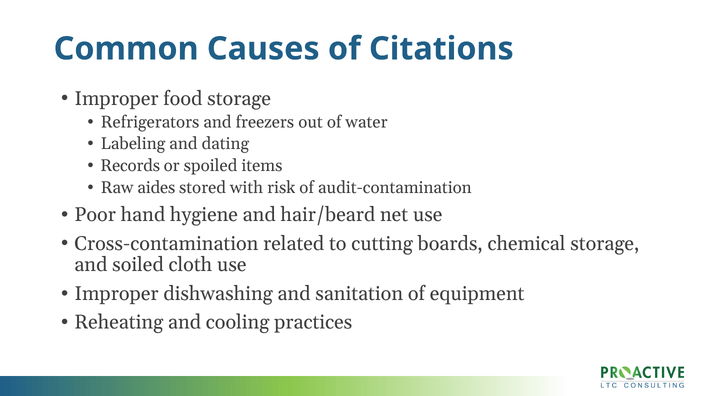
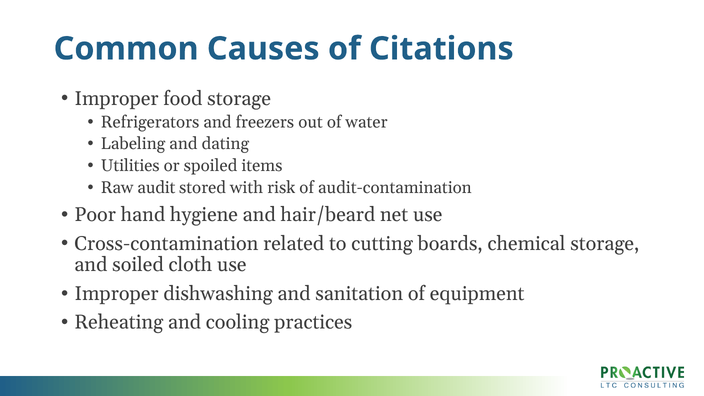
Records: Records -> Utilities (130, 166)
aides: aides -> audit (156, 188)
